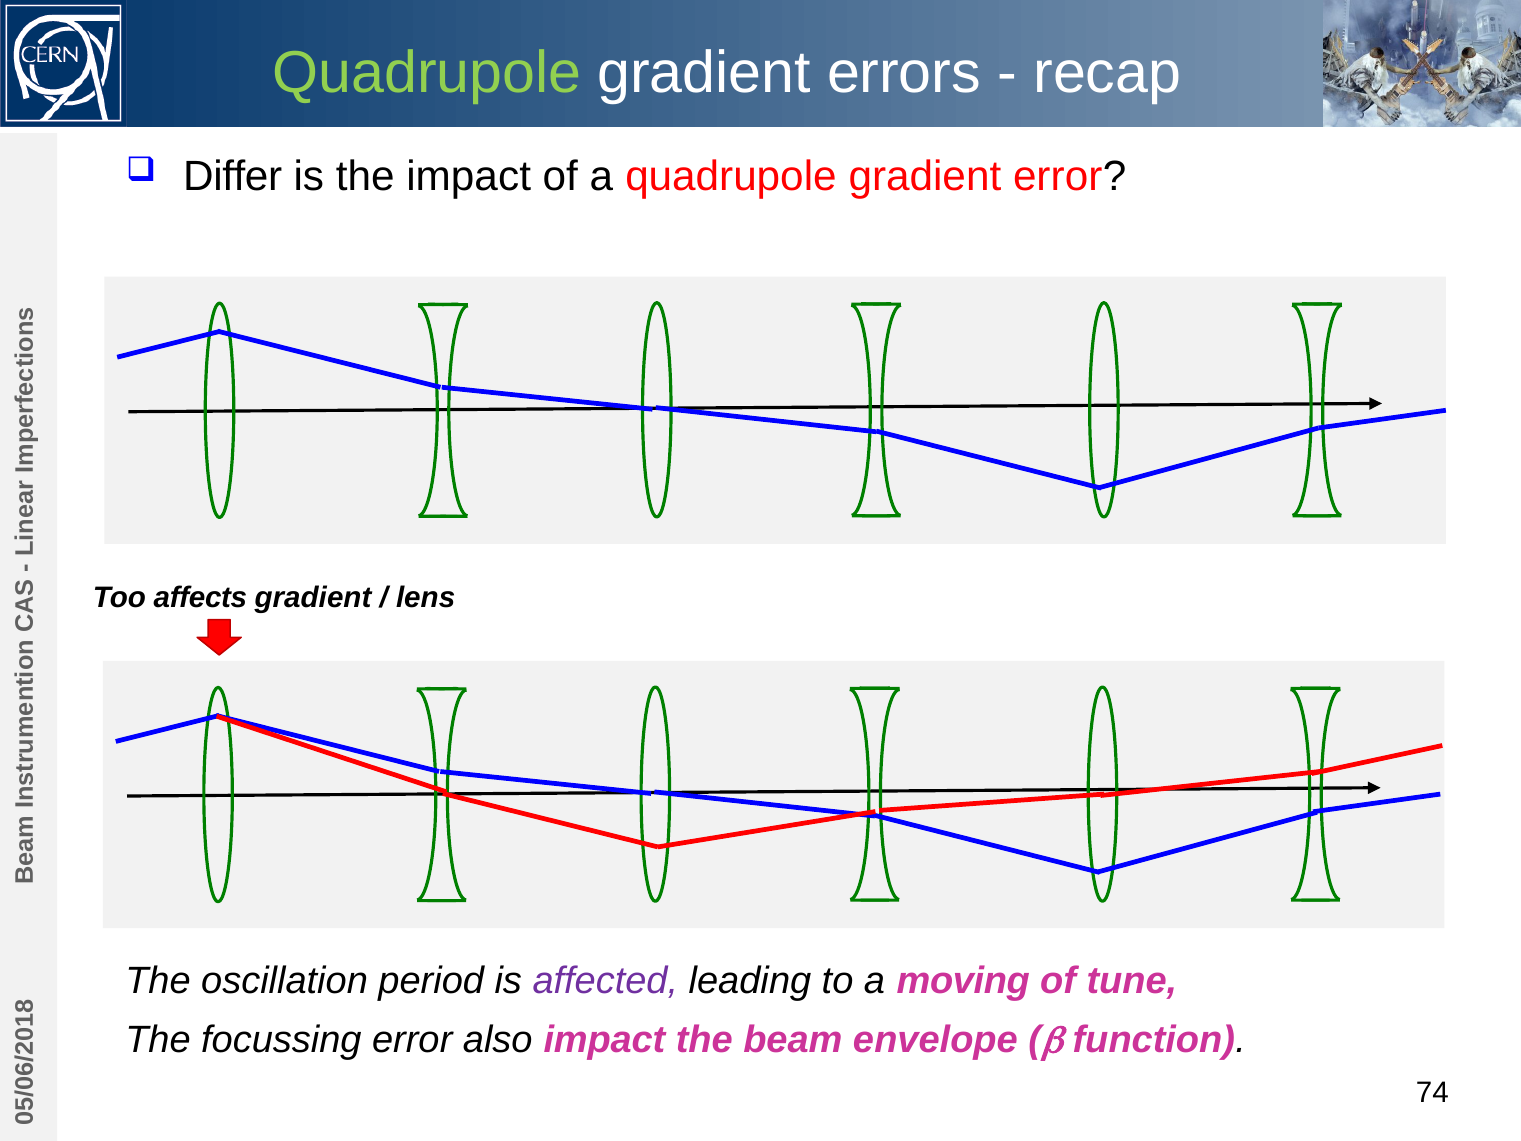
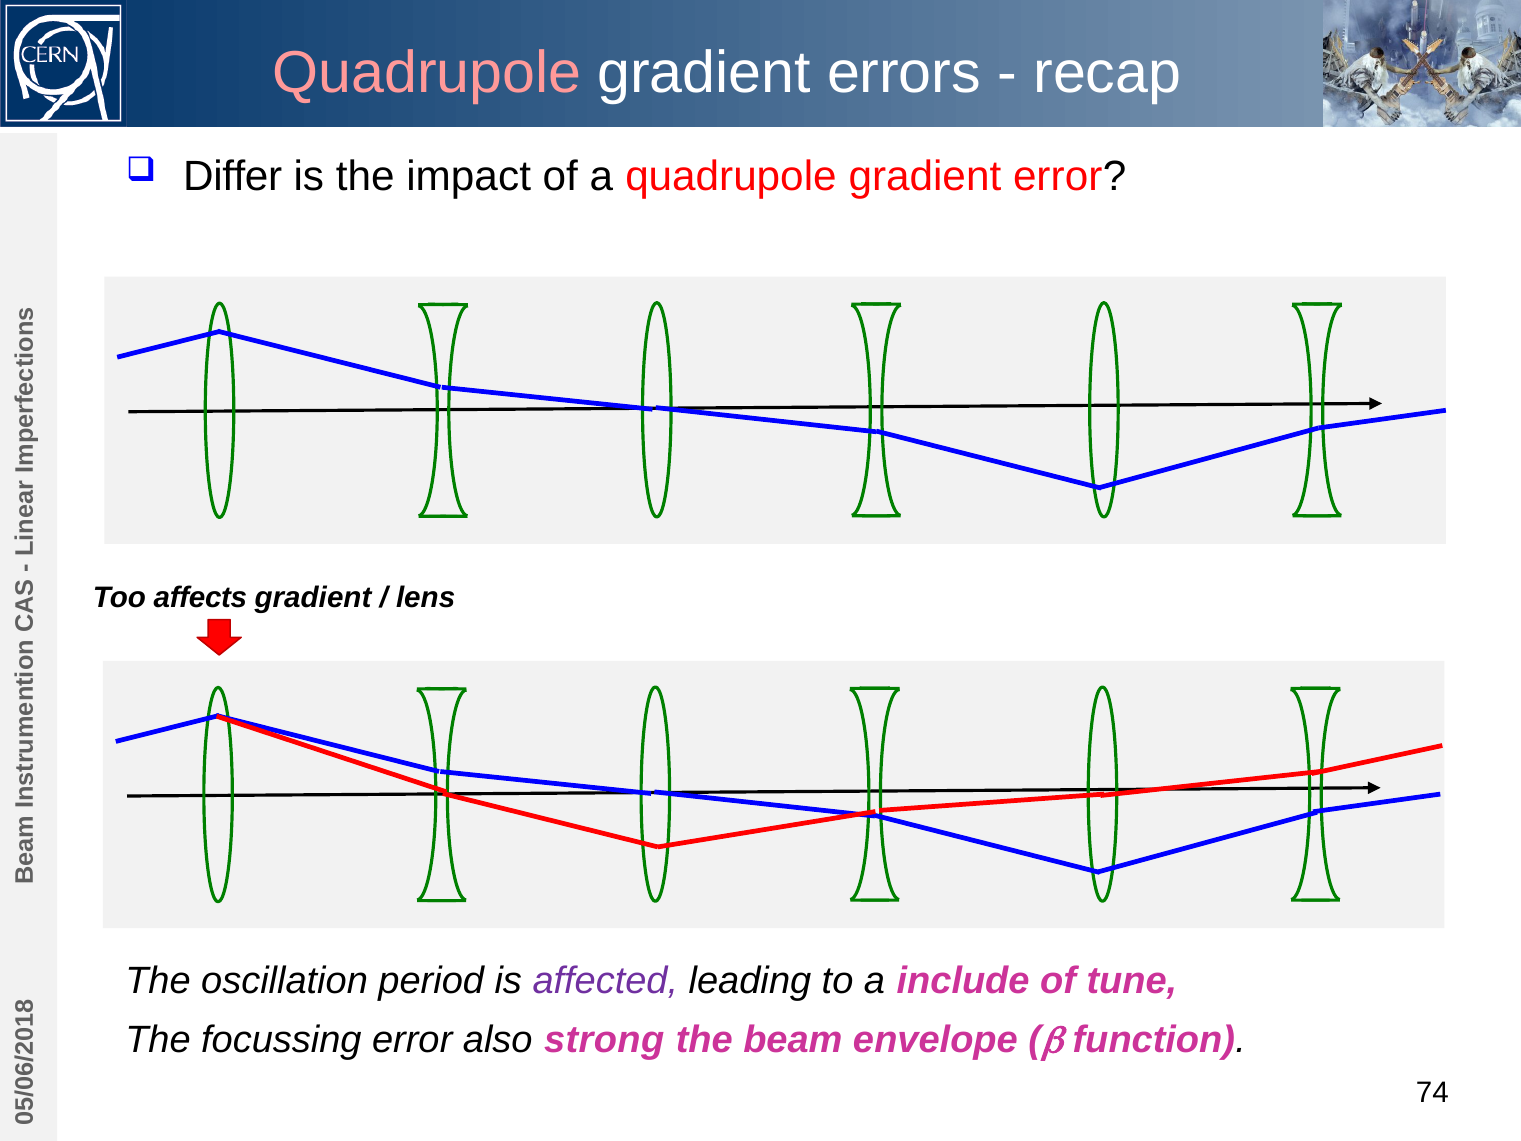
Quadrupole colour: light green -> pink (427, 73)
moving: moving -> include (963, 981)
also impact: impact -> strong (604, 1040)
